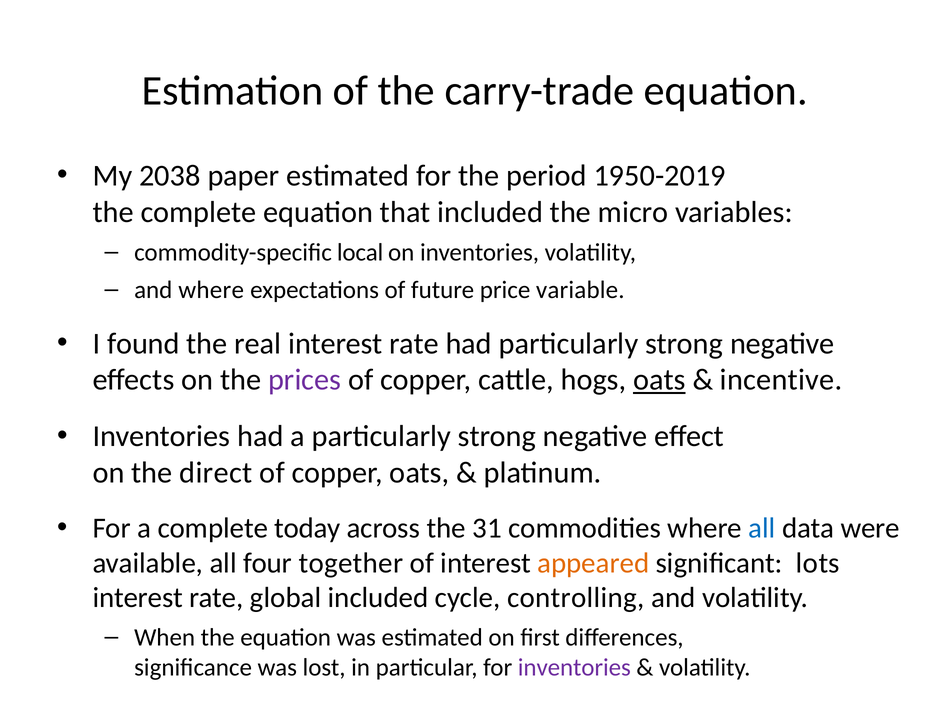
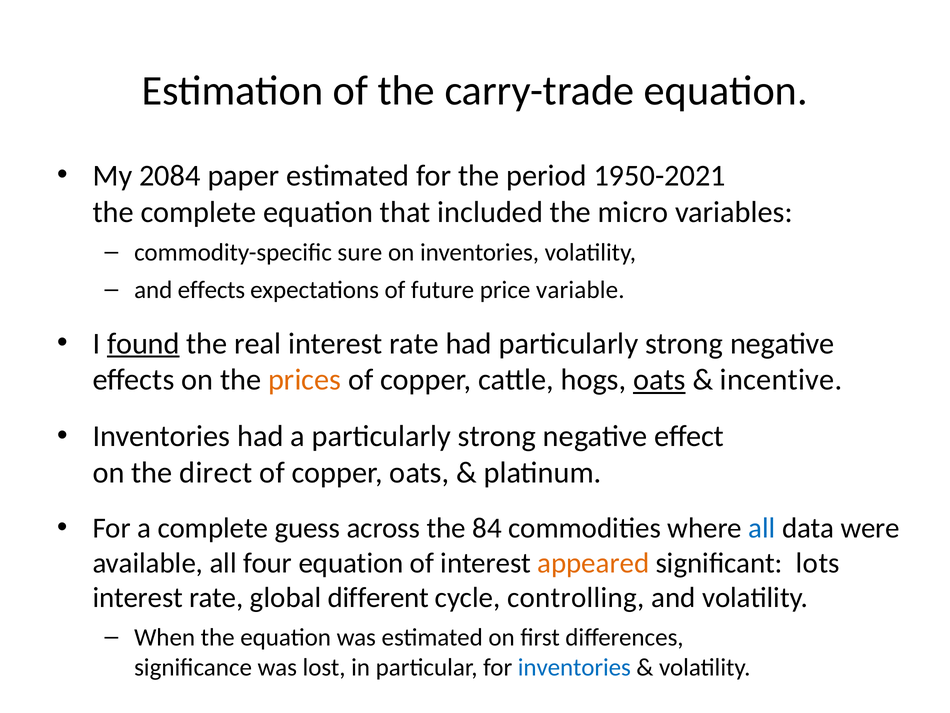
2038: 2038 -> 2084 (170, 176)
1950-2019: 1950-2019 -> 1950-2021 (660, 176)
local: local -> sure (360, 252)
and where: where -> effects (211, 290)
found underline: none -> present (143, 343)
prices colour: purple -> orange (305, 380)
today: today -> guess (307, 528)
31: 31 -> 84 (487, 528)
four together: together -> equation (351, 563)
global included: included -> different (378, 597)
inventories colour: purple -> blue (574, 667)
